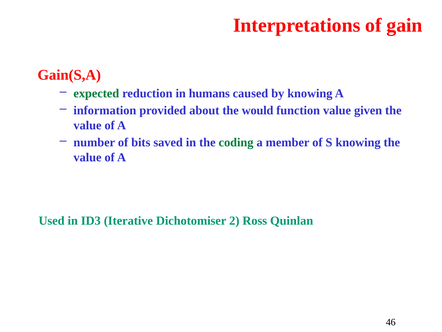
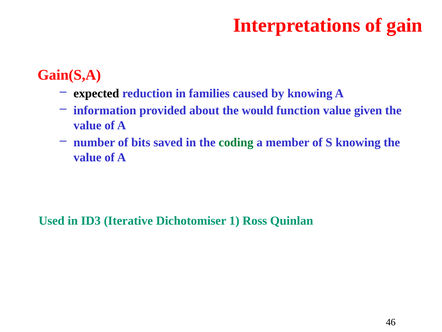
expected colour: green -> black (96, 93)
humans: humans -> families (209, 93)
2: 2 -> 1 (234, 220)
